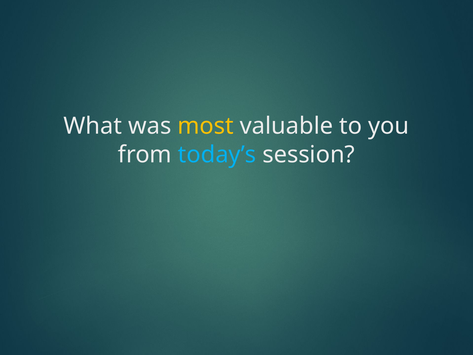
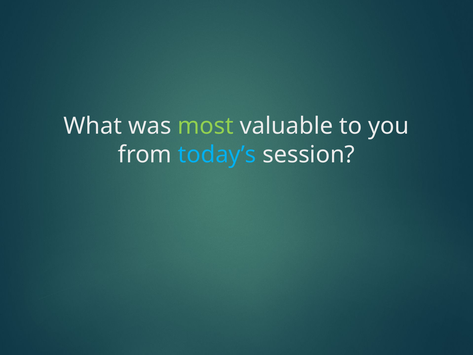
most colour: yellow -> light green (206, 126)
